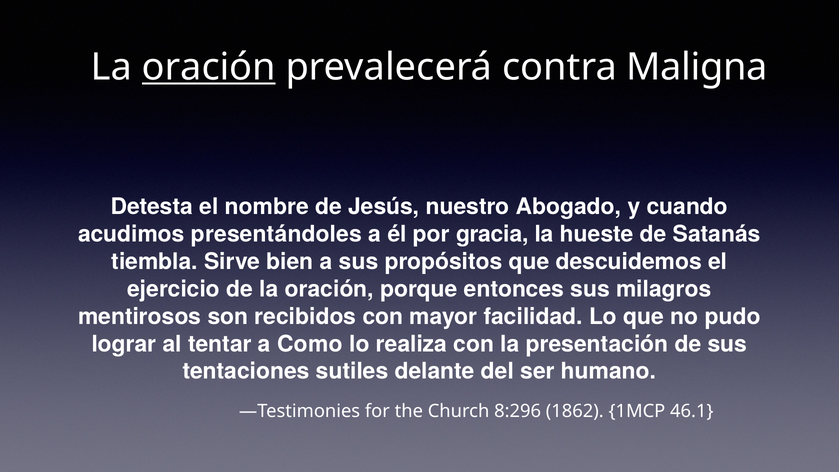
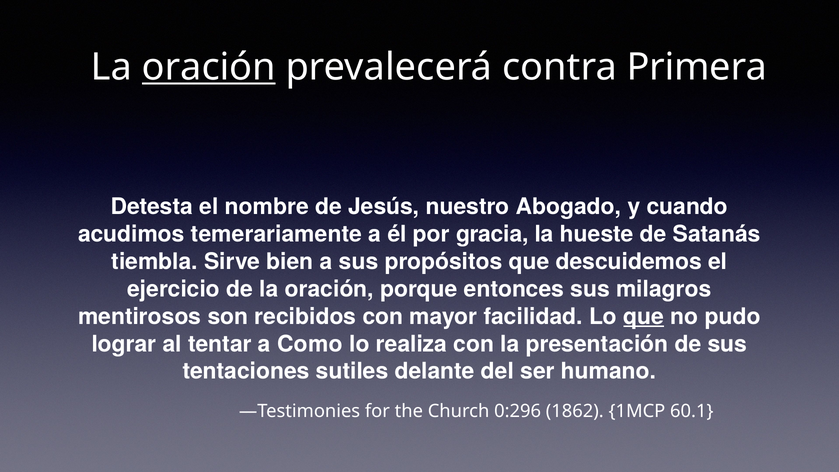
Maligna: Maligna -> Primera (697, 67)
presentándoles: presentándoles -> temerariamente (277, 234)
que underline: none -> present (644, 317)
8:296: 8:296 -> 0:296 (518, 411)
46.1: 46.1 -> 60.1 (692, 411)
